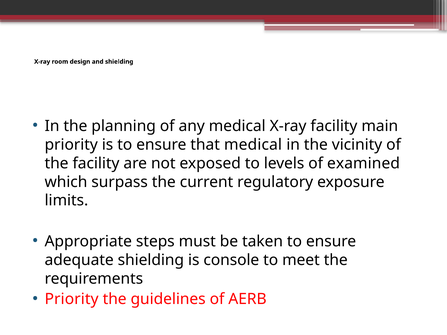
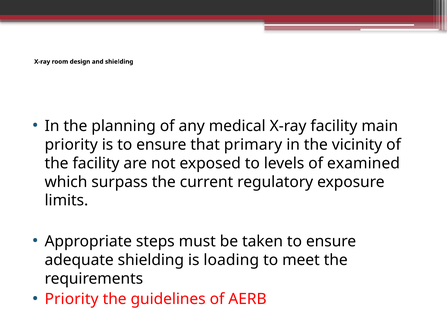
that medical: medical -> primary (253, 145)
console: console -> loading (231, 260)
